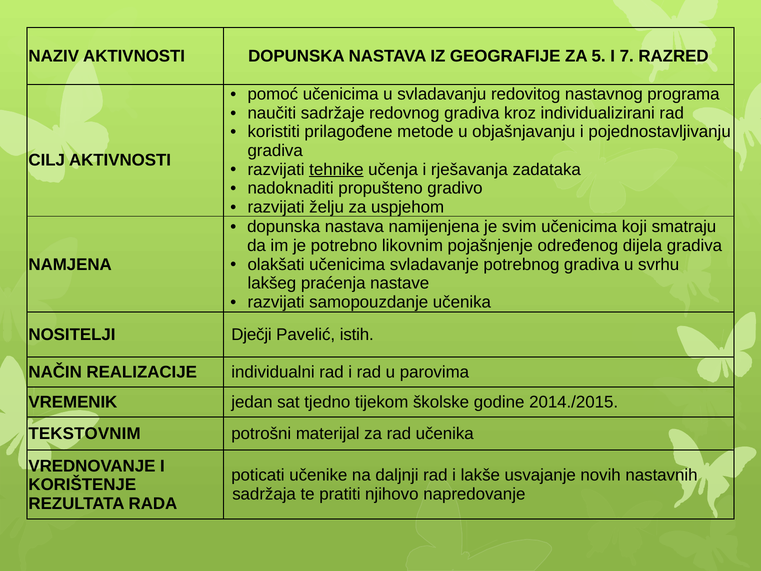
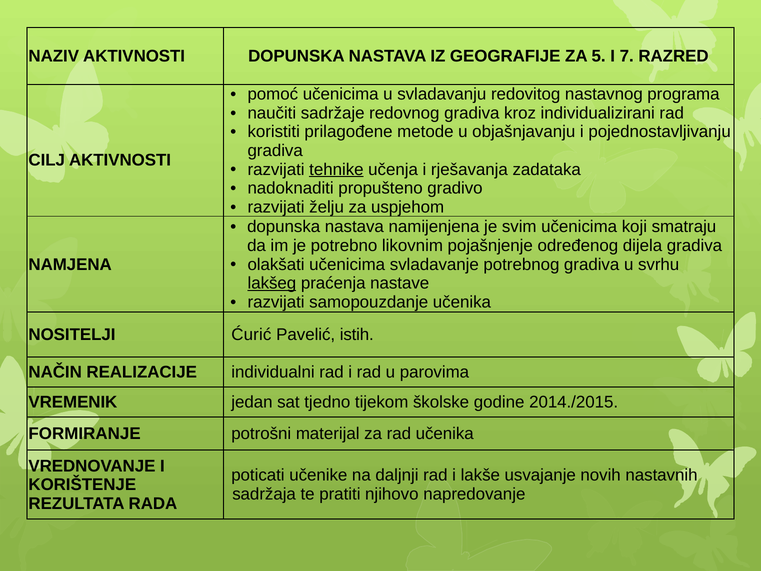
lakšeg underline: none -> present (272, 283)
Dječji: Dječji -> Ćurić (251, 335)
TEKSTOVNIM: TEKSTOVNIM -> FORMIRANJE (85, 434)
